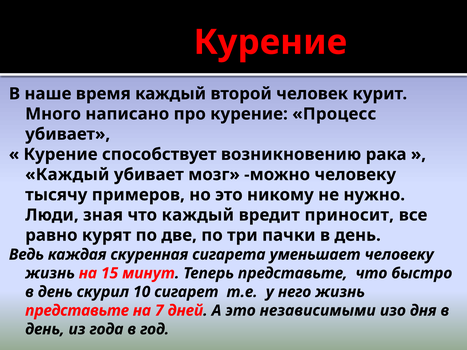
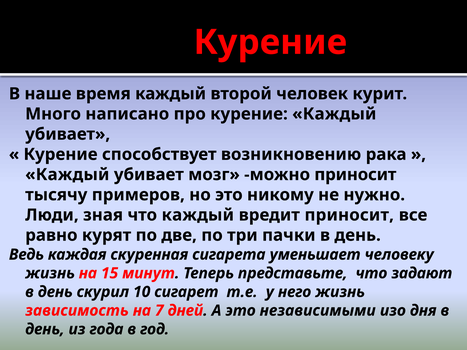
курение Процесс: Процесс -> Каждый (334, 114)
можно человеку: человеку -> приносит (355, 175)
быстро: быстро -> задают (422, 273)
представьте: представьте -> зависимость (77, 311)
